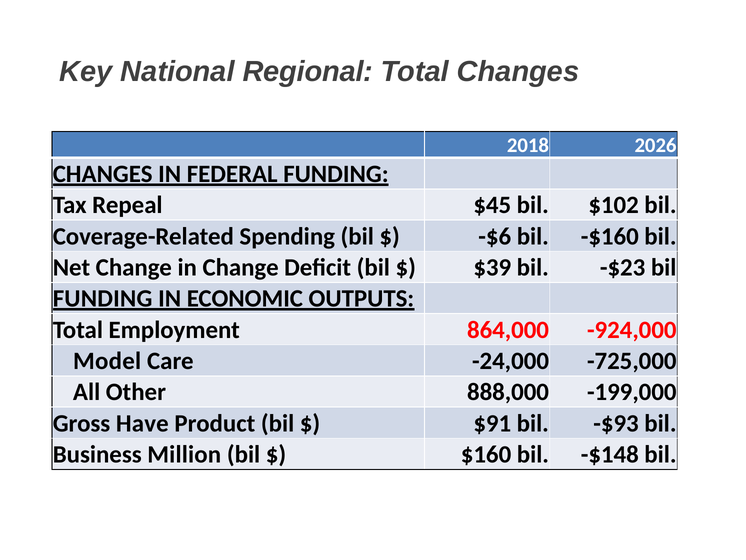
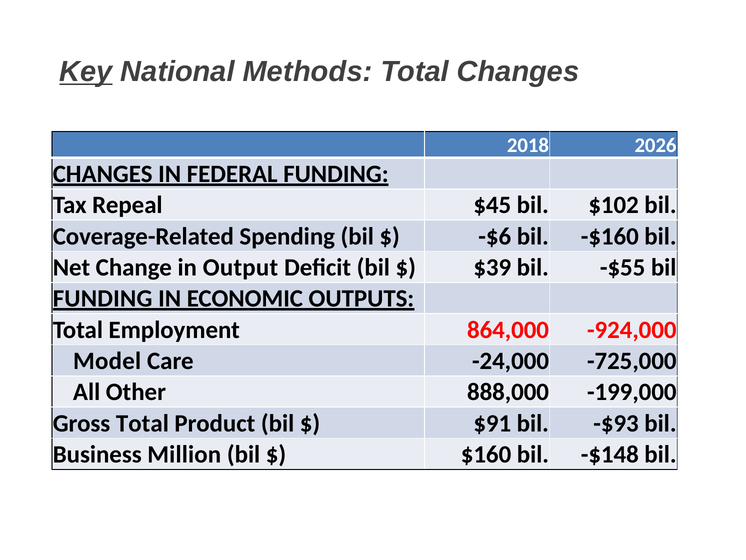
Key underline: none -> present (86, 72)
Regional: Regional -> Methods (308, 72)
in Change: Change -> Output (240, 267)
-$23: -$23 -> -$55 (623, 267)
Gross Have: Have -> Total (142, 423)
